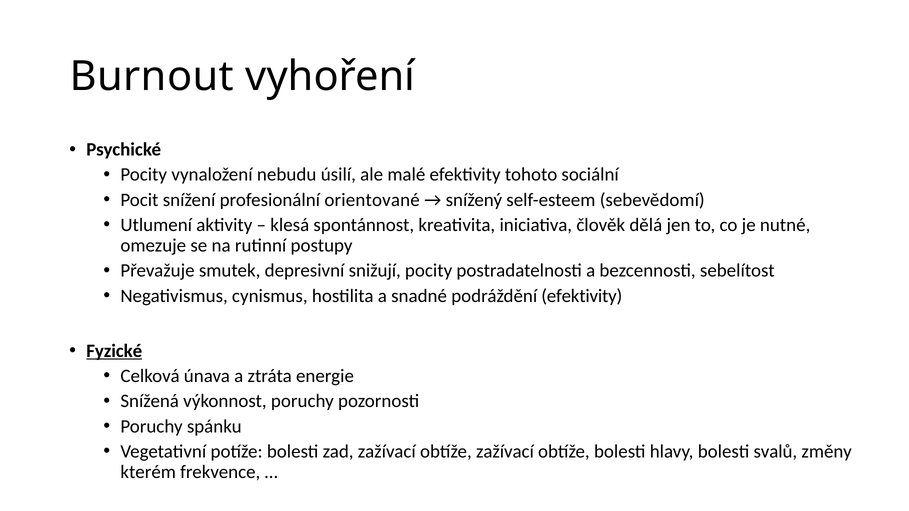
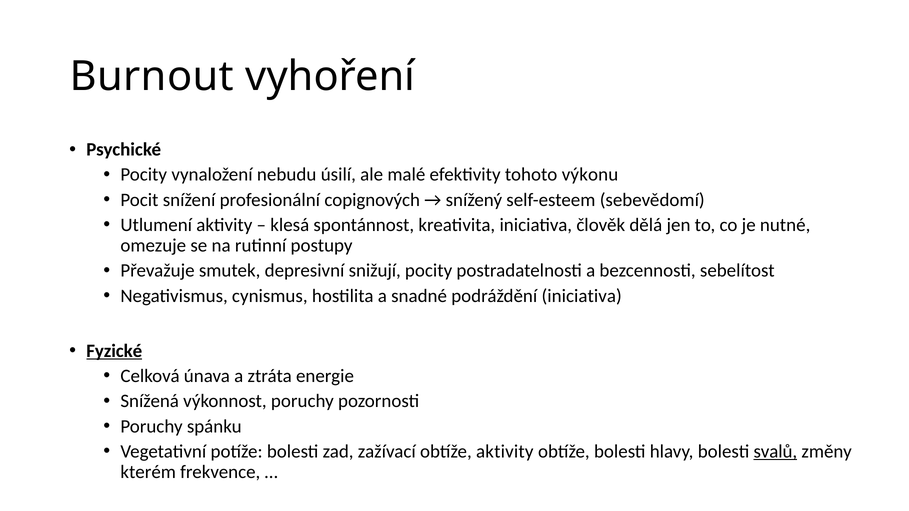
sociální: sociální -> výkonu (590, 175)
orientované: orientované -> copignových (372, 200)
podráždění efektivity: efektivity -> iniciativa (582, 296)
obtíže zažívací: zažívací -> aktivity (505, 452)
svalů underline: none -> present (775, 452)
